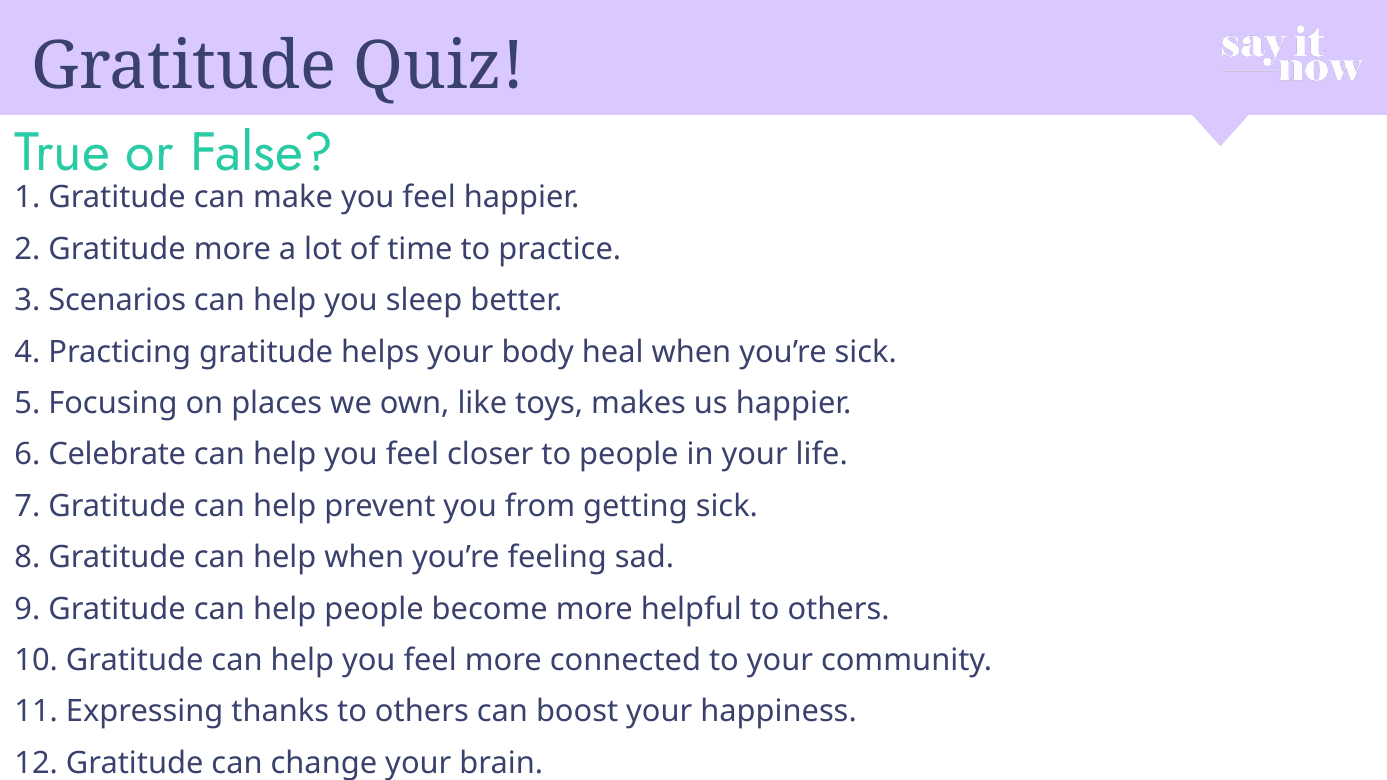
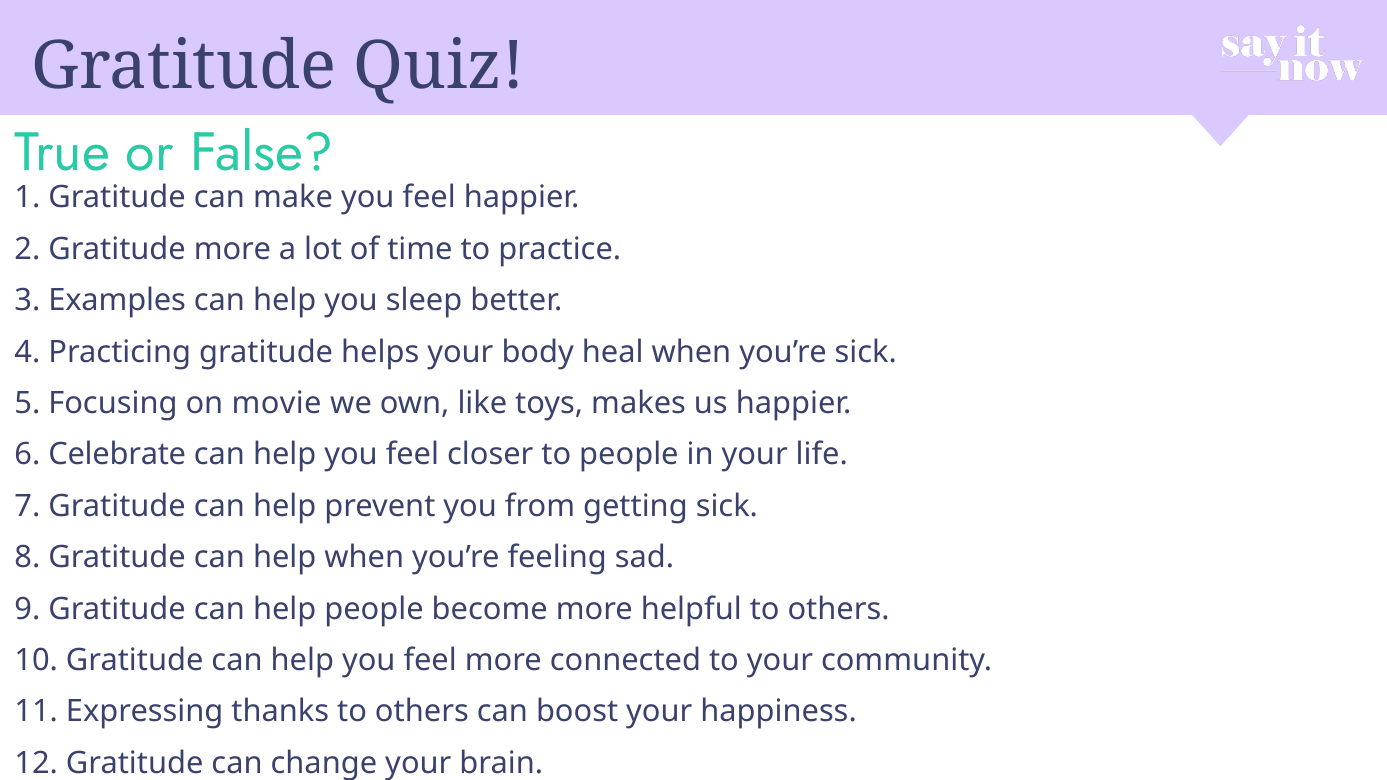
Scenarios: Scenarios -> Examples (117, 301)
places: places -> movie (277, 403)
